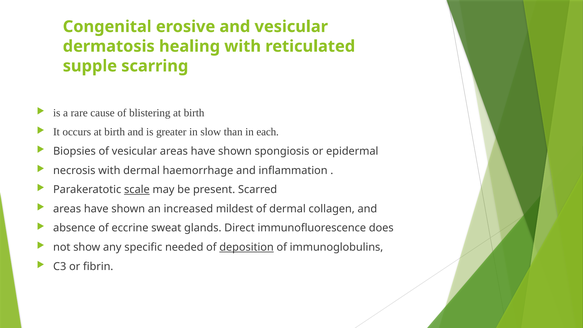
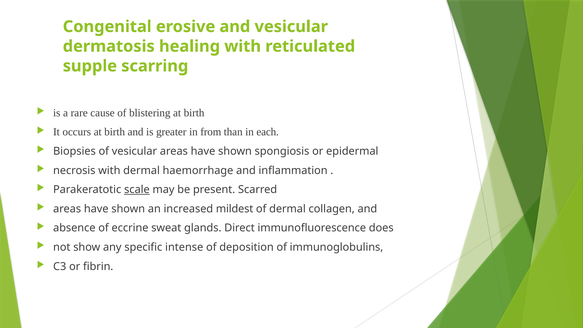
slow: slow -> from (211, 132)
needed: needed -> intense (184, 247)
deposition underline: present -> none (247, 247)
